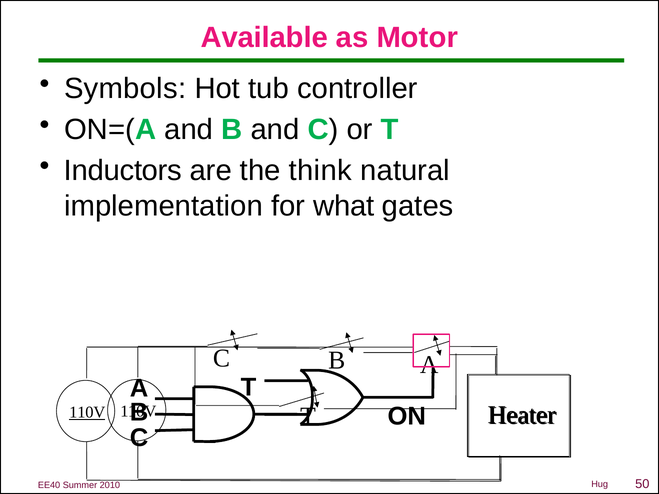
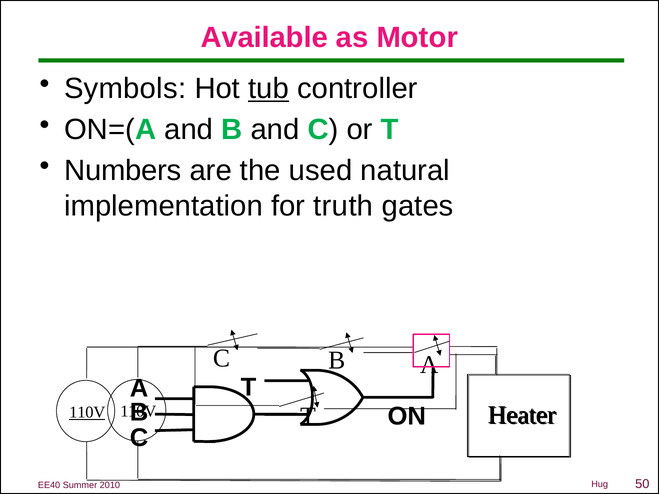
tub underline: none -> present (269, 89)
Inductors: Inductors -> Numbers (123, 171)
think: think -> used (321, 171)
what: what -> truth (343, 206)
